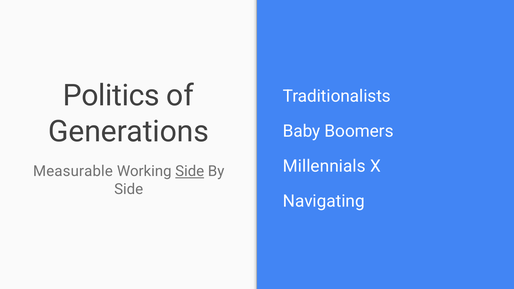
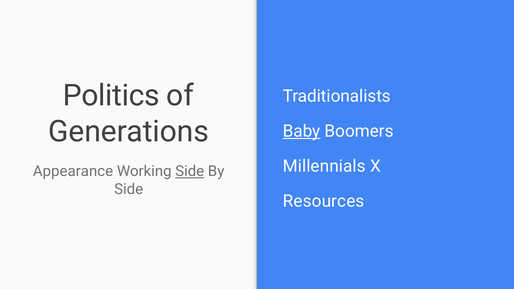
Baby underline: none -> present (302, 131)
Measurable: Measurable -> Appearance (73, 171)
Navigating: Navigating -> Resources (324, 201)
